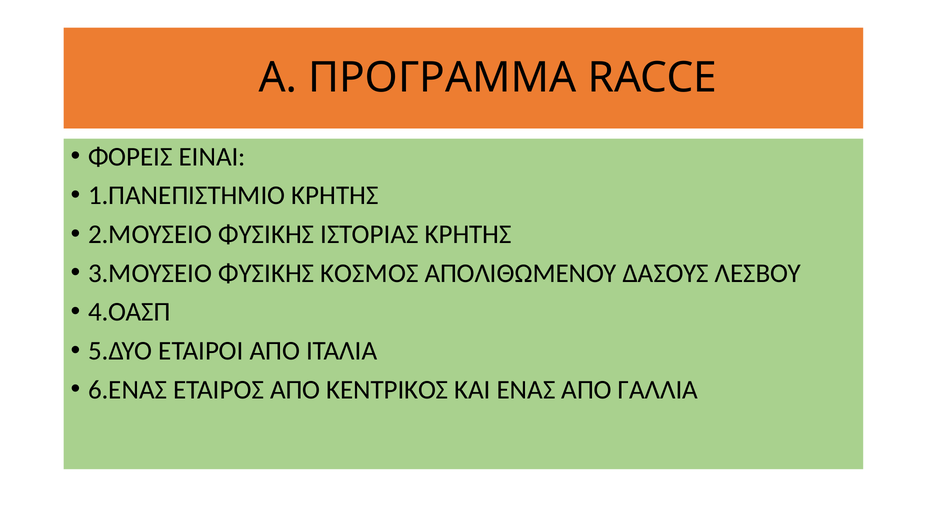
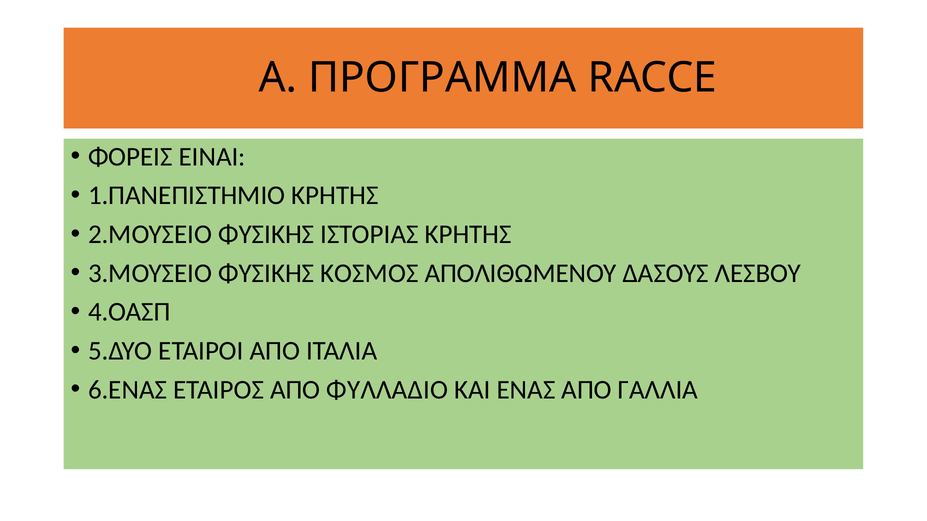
ΚΕΝΤΡΙΚΟΣ: ΚΕΝΤΡΙΚΟΣ -> ΦΥΛΛΑΔΙΟ (387, 390)
